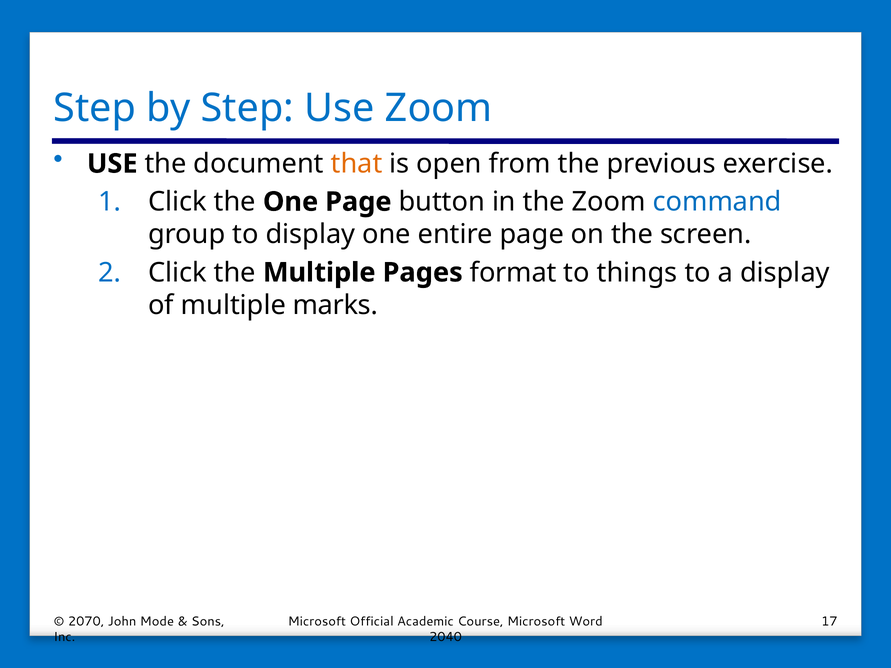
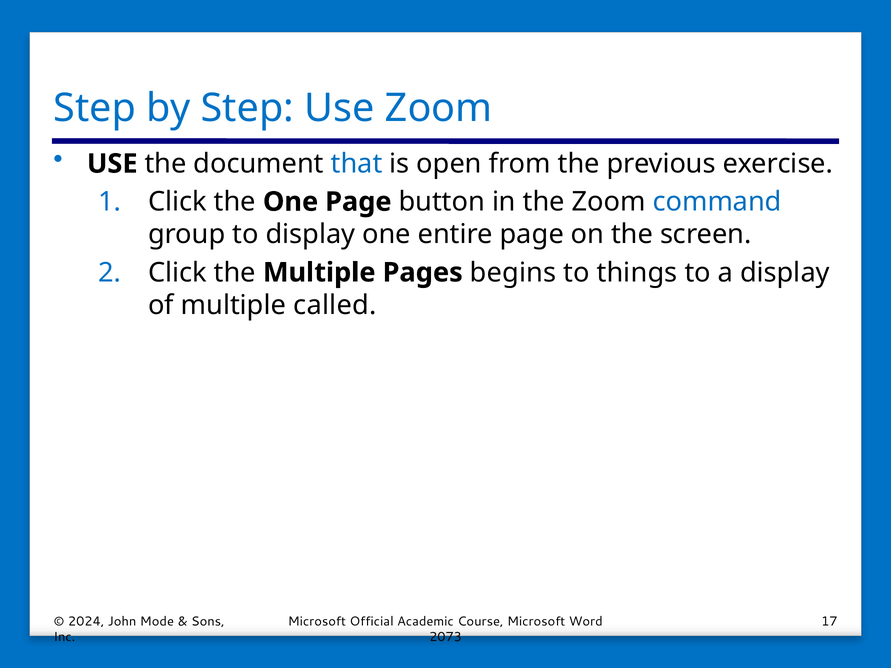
that colour: orange -> blue (357, 164)
format: format -> begins (513, 273)
marks: marks -> called (335, 305)
2070: 2070 -> 2024 (86, 622)
2040: 2040 -> 2073 (446, 637)
